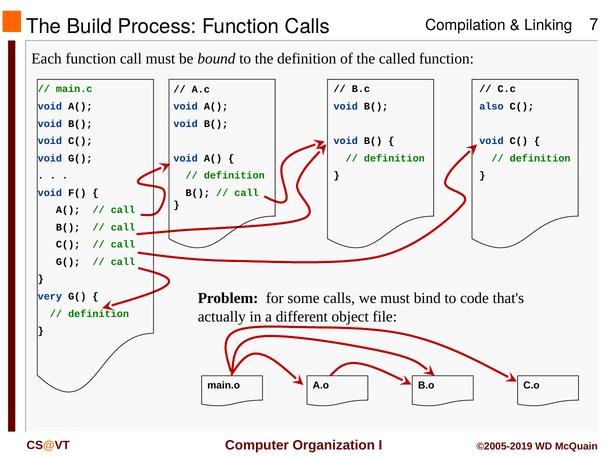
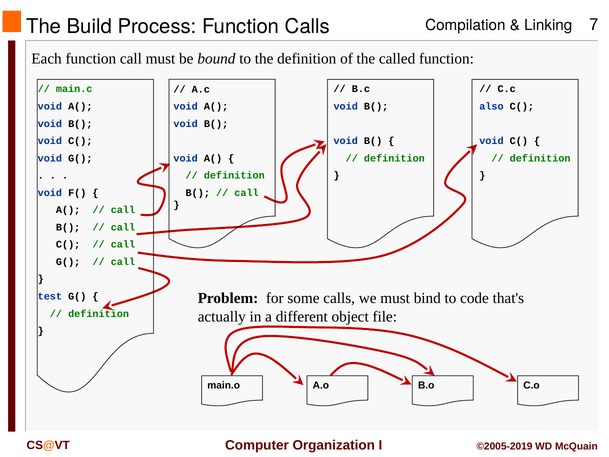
very: very -> test (50, 296)
